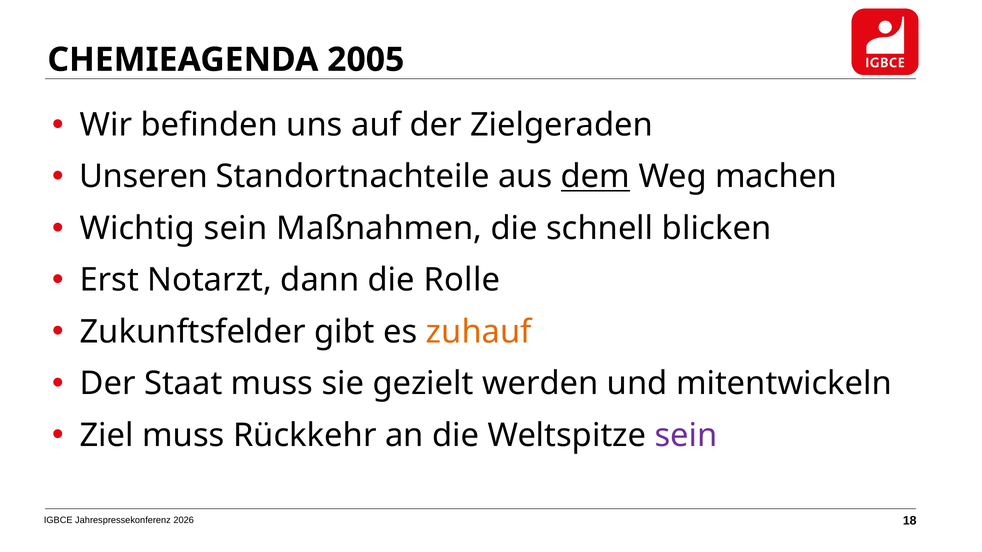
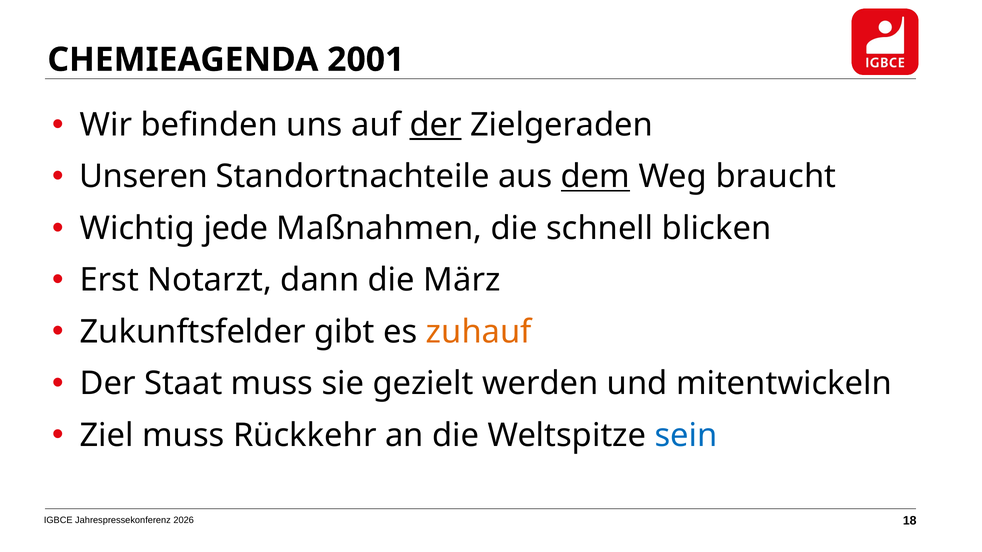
2005: 2005 -> 2001 (366, 60)
der underline: none -> present (436, 125)
machen: machen -> braucht (776, 177)
Wichtig sein: sein -> jede (236, 229)
Rolle: Rolle -> März (462, 280)
sein colour: purple -> blue (686, 436)
